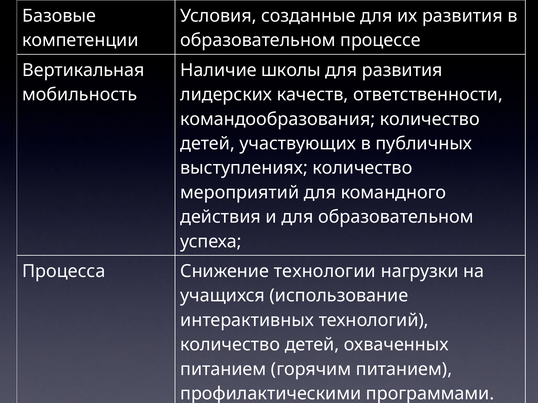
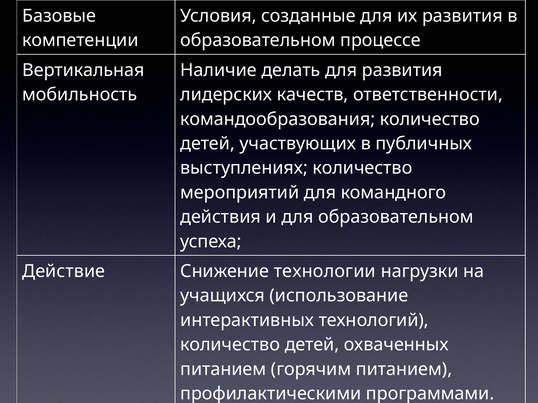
школы: школы -> делать (291, 70)
Процесса: Процесса -> Действие (64, 272)
